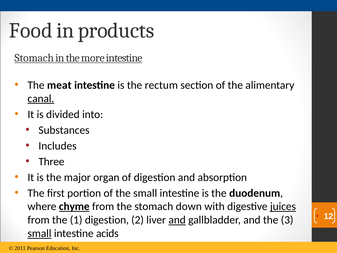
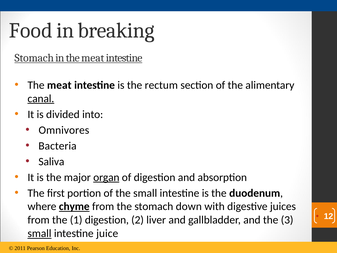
products: products -> breaking (116, 30)
in the more: more -> meat (93, 58)
Substances: Substances -> Omnivores (64, 130)
Includes: Includes -> Bacteria (58, 146)
Three: Three -> Saliva (51, 161)
organ underline: none -> present (106, 177)
juices underline: present -> none (283, 206)
and underline: present -> none (177, 220)
acids: acids -> juice (107, 233)
